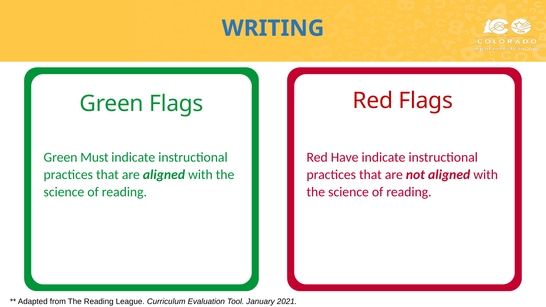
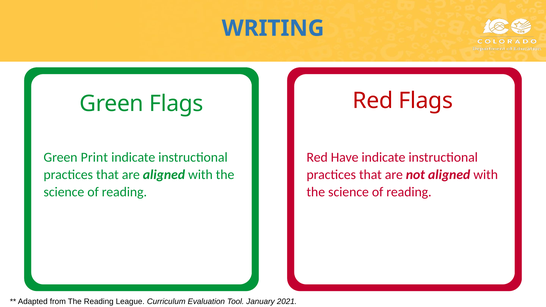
Must: Must -> Print (94, 158)
